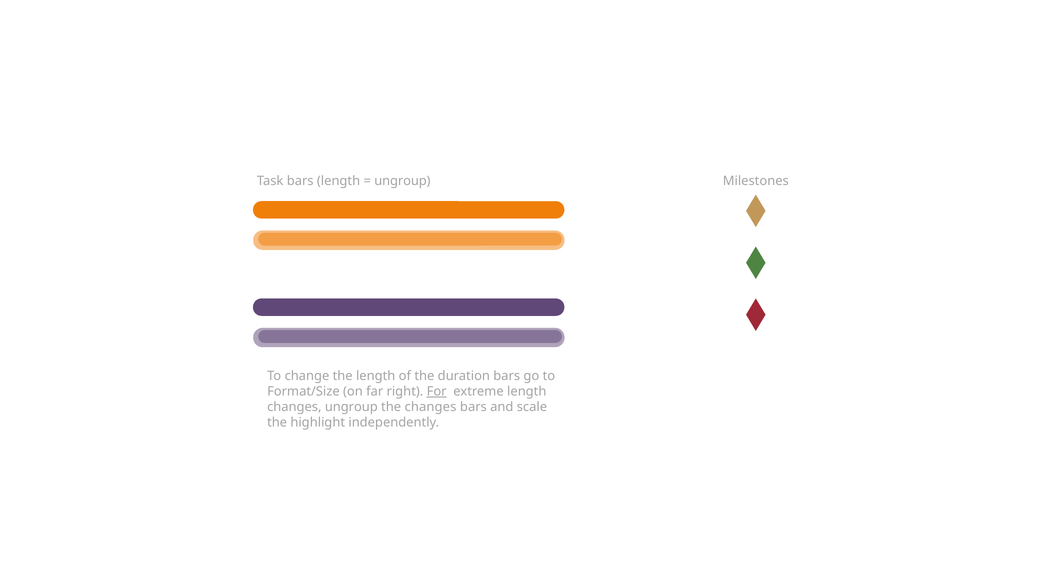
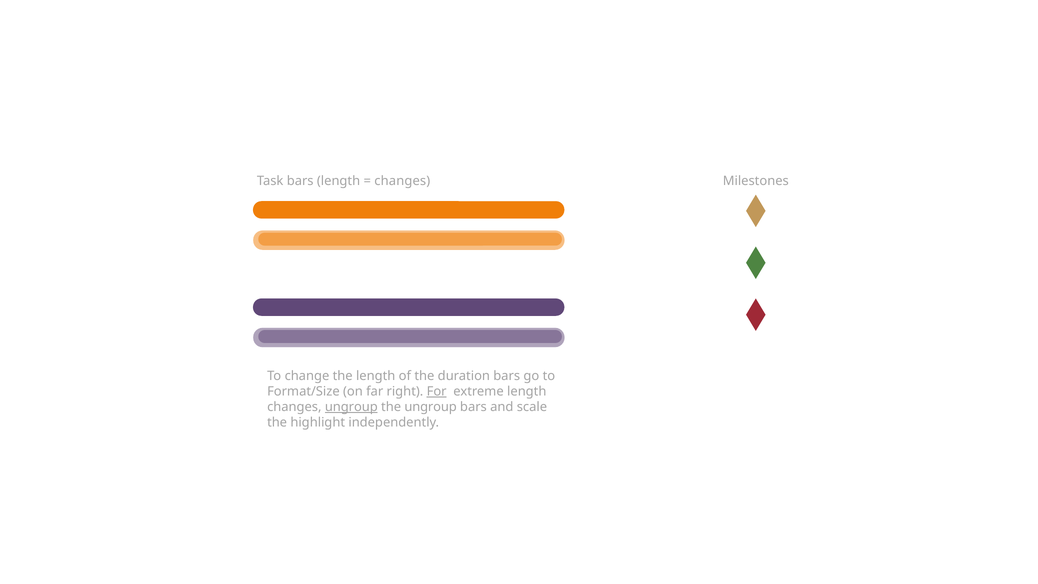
ungroup: ungroup -> changes (402, 181)
ungroup underline: none -> present (351, 407)
the changes: changes -> ungroup (431, 407)
